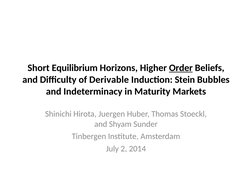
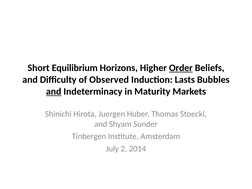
Derivable: Derivable -> Observed (109, 80)
Stein: Stein -> Lasts (185, 80)
and underline: none -> present (54, 91)
